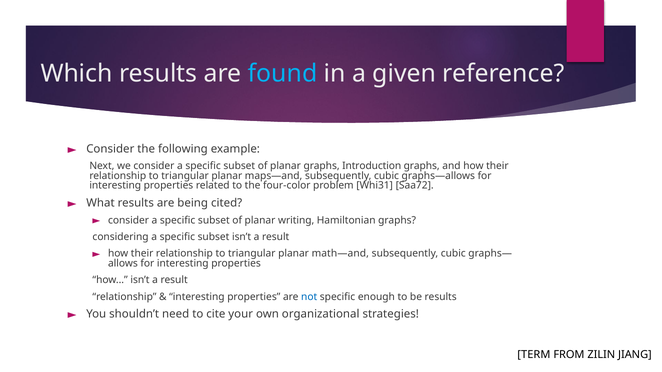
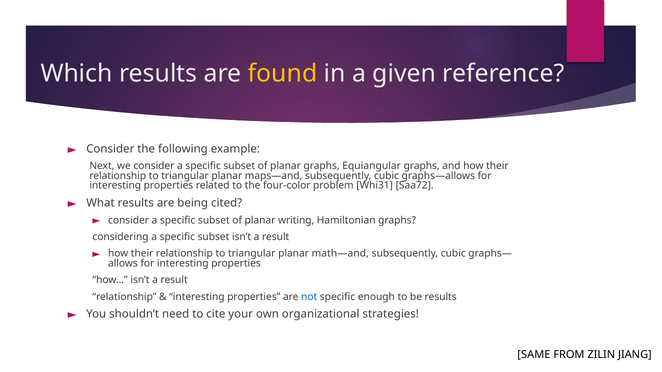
found colour: light blue -> yellow (283, 74)
Introduction: Introduction -> Equiangular (372, 166)
TERM: TERM -> SAME (534, 355)
